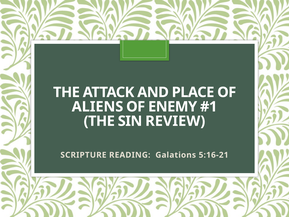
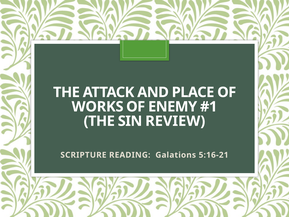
ALIENS: ALIENS -> WORKS (98, 107)
